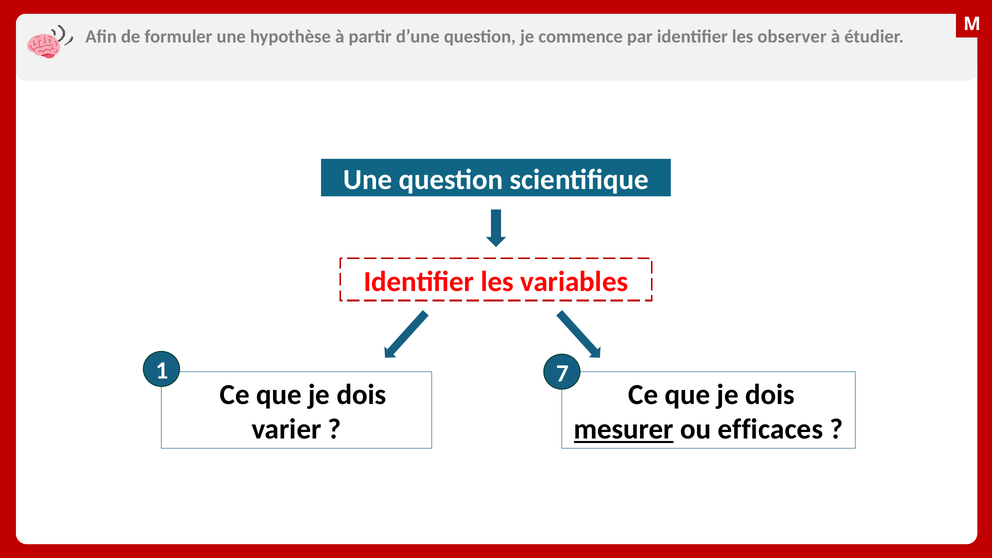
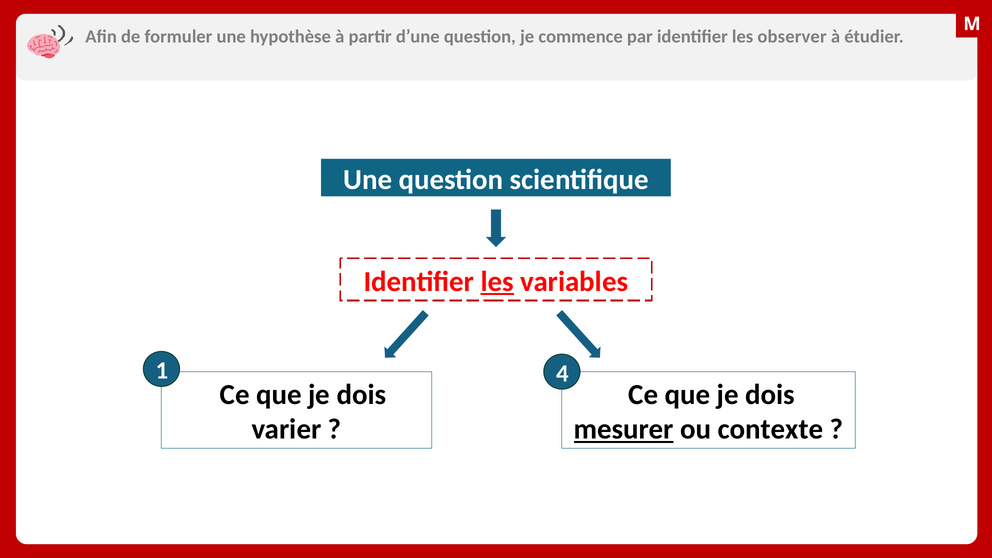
les underline: none -> present (497, 282)
7: 7 -> 4 (563, 373)
efficaces: efficaces -> contexte (770, 429)
